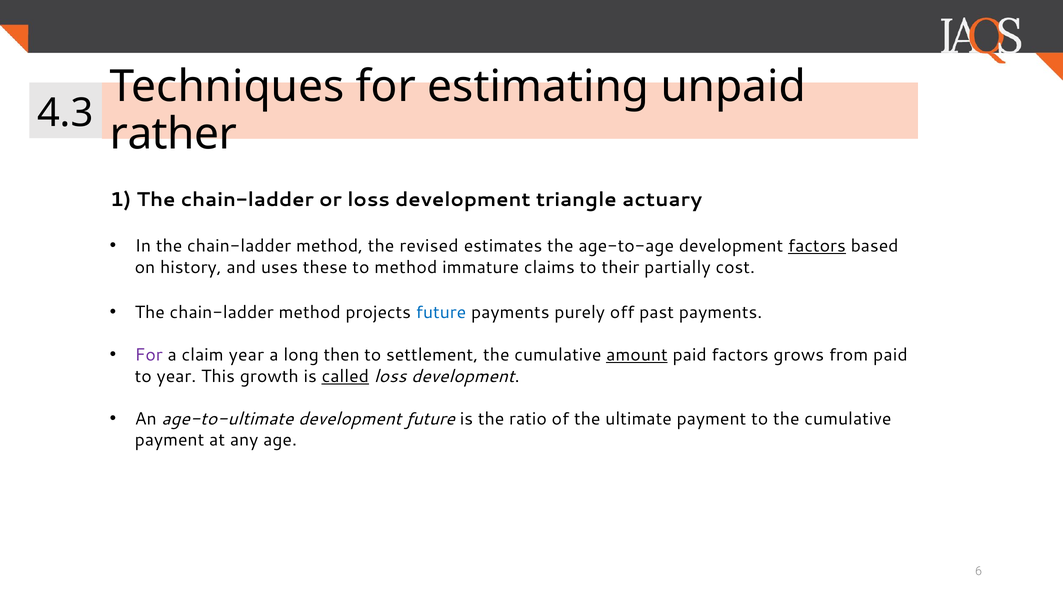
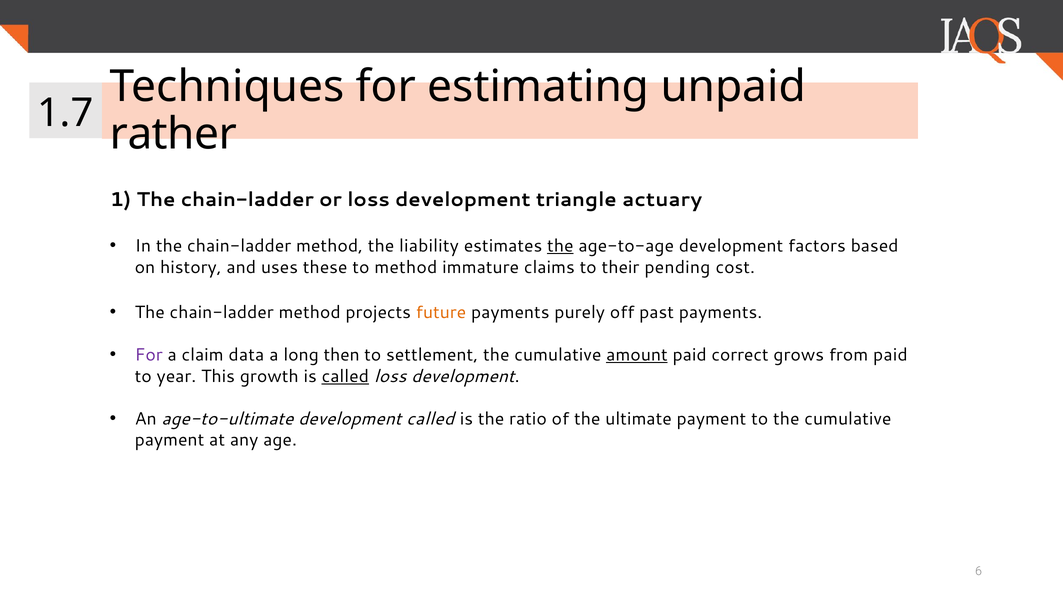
4.3: 4.3 -> 1.7 (65, 113)
revised: revised -> liability (429, 246)
the underline: none -> present (560, 246)
factors underline: present -> none (817, 246)
partially: partially -> pending (677, 267)
future colour: blue -> orange (441, 312)
claim year: year -> data (246, 355)
paid factors: factors -> correct (740, 355)
development future: future -> called (430, 419)
